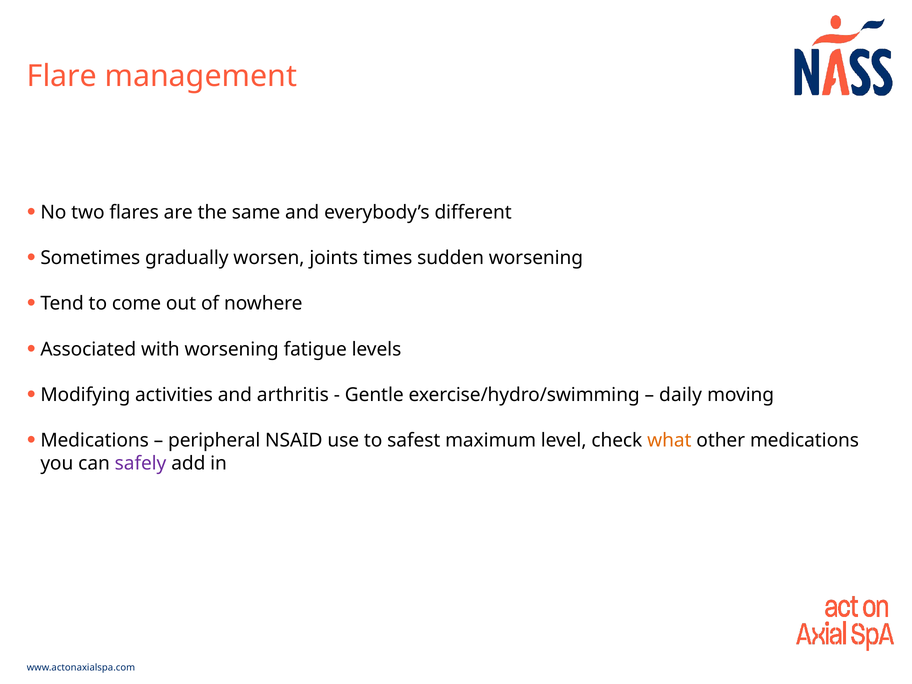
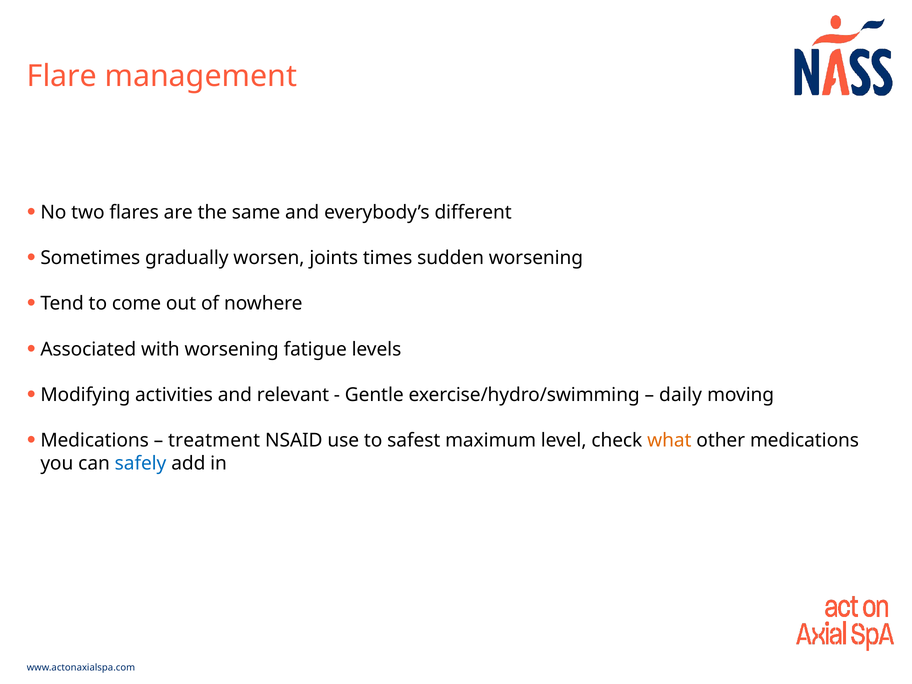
arthritis: arthritis -> relevant (293, 395)
peripheral: peripheral -> treatment (214, 441)
safely colour: purple -> blue (141, 463)
